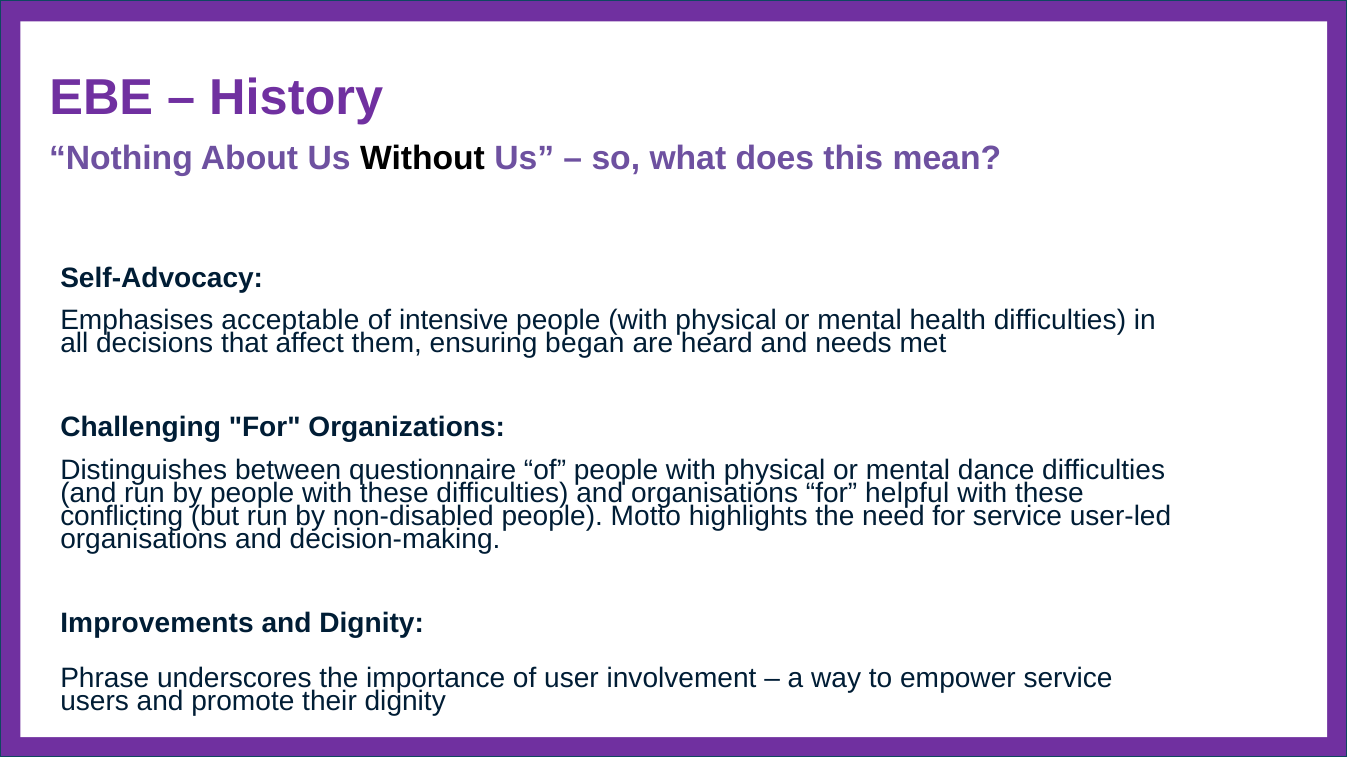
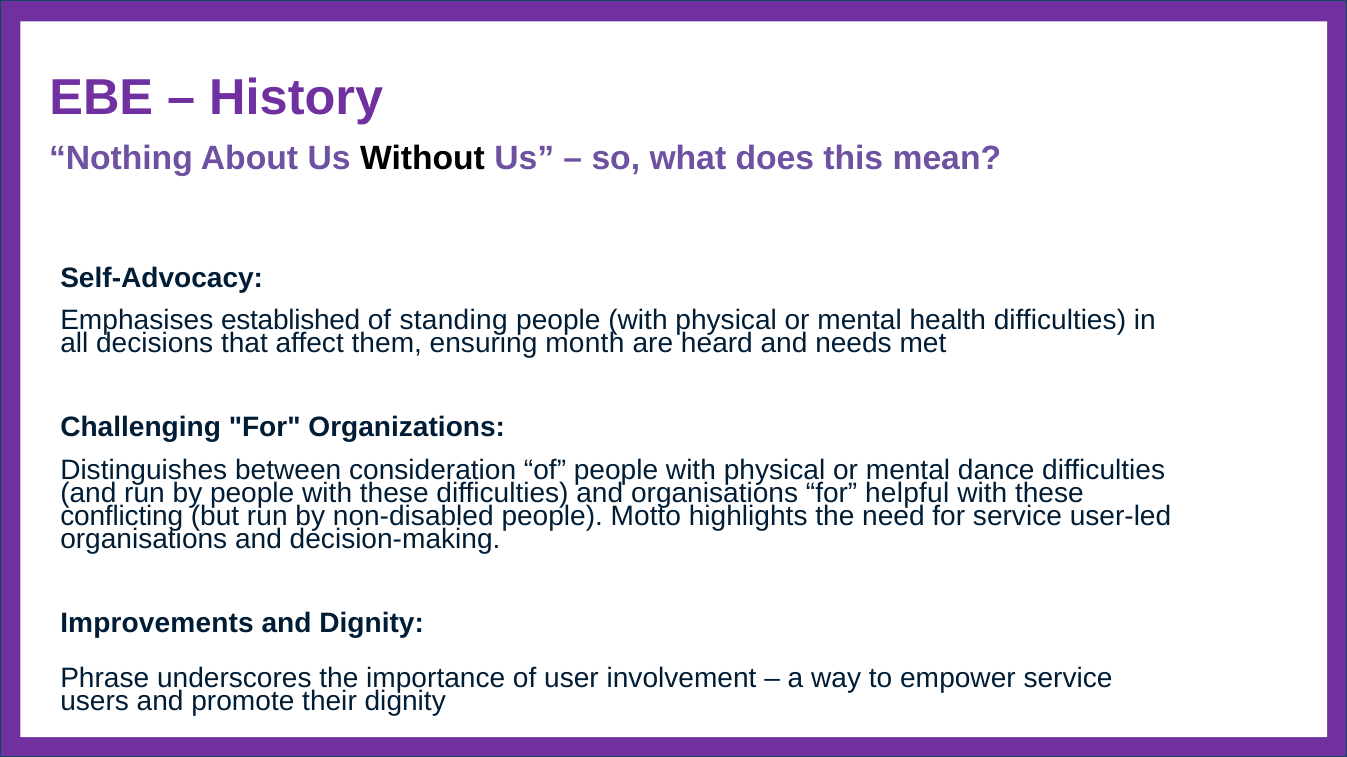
acceptable: acceptable -> established (291, 321)
intensive: intensive -> standing (454, 321)
began: began -> month (585, 344)
questionnaire: questionnaire -> consideration (433, 470)
